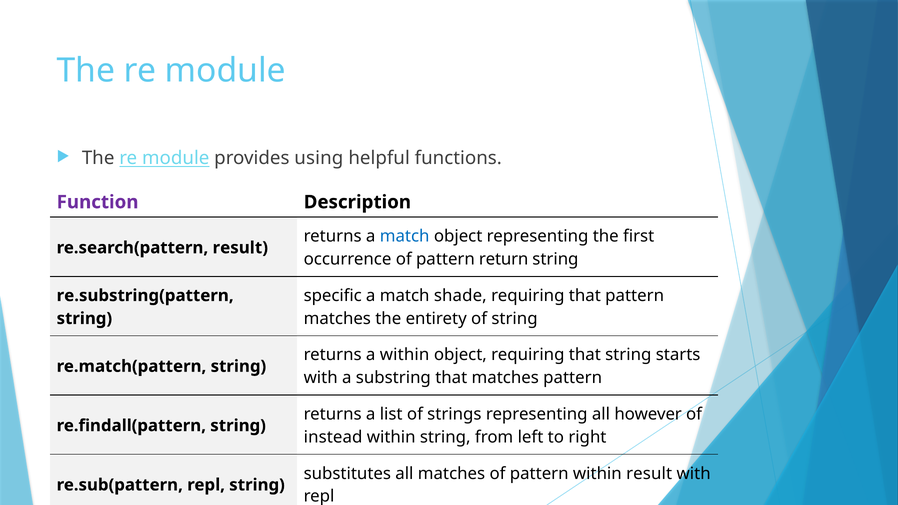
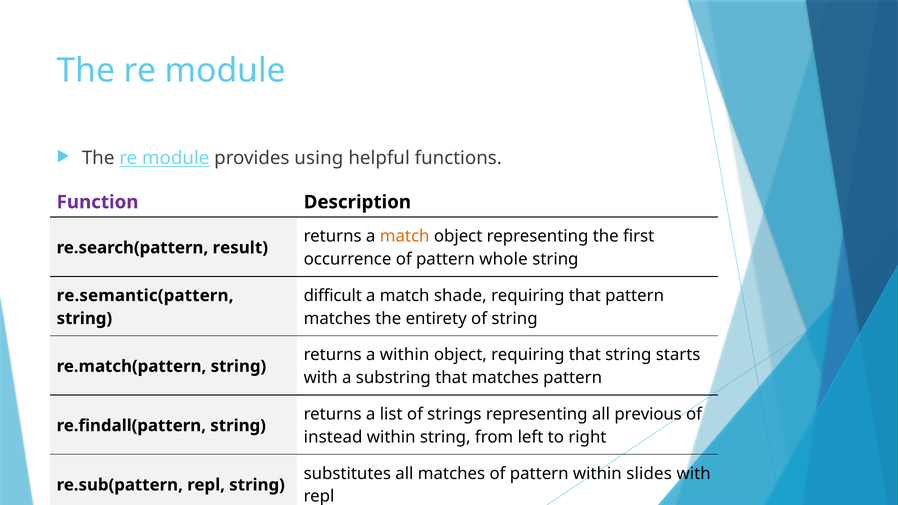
match colour: blue -> orange (405, 236)
return: return -> whole (504, 259)
specific: specific -> difficult (333, 296)
re.substring(pattern: re.substring(pattern -> re.semantic(pattern (145, 296)
however: however -> previous (648, 414)
within result: result -> slides (649, 474)
